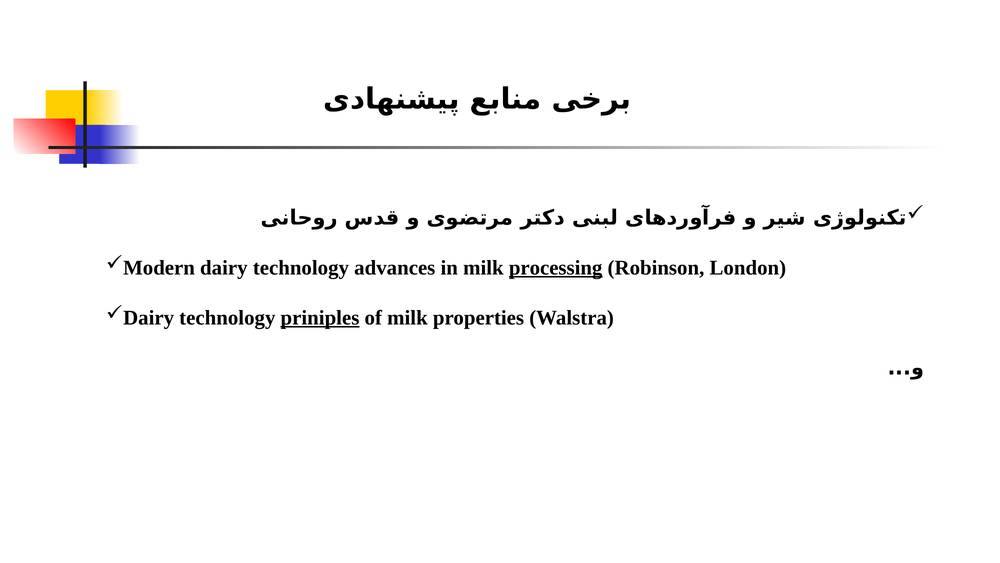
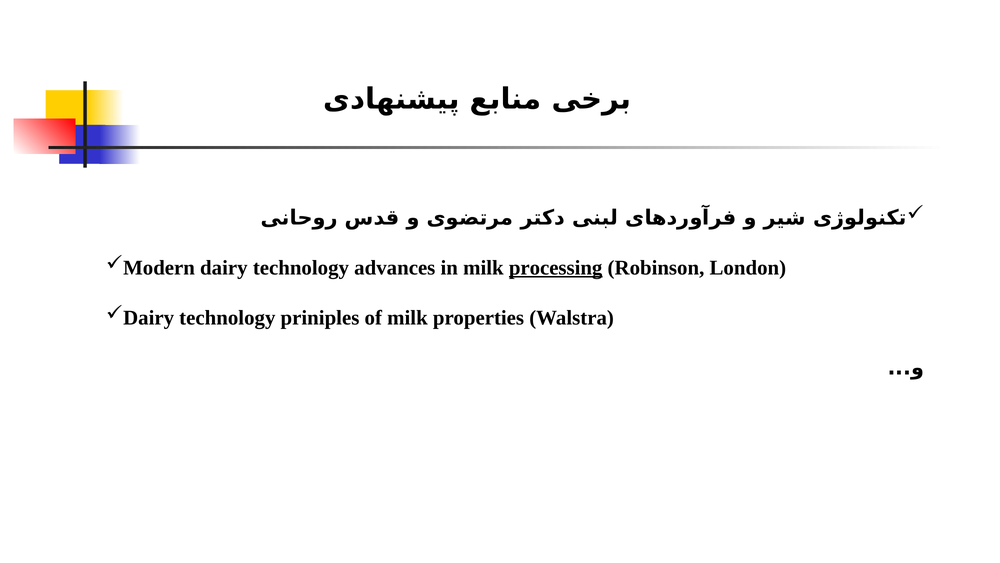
priniples underline: present -> none (320, 317)
